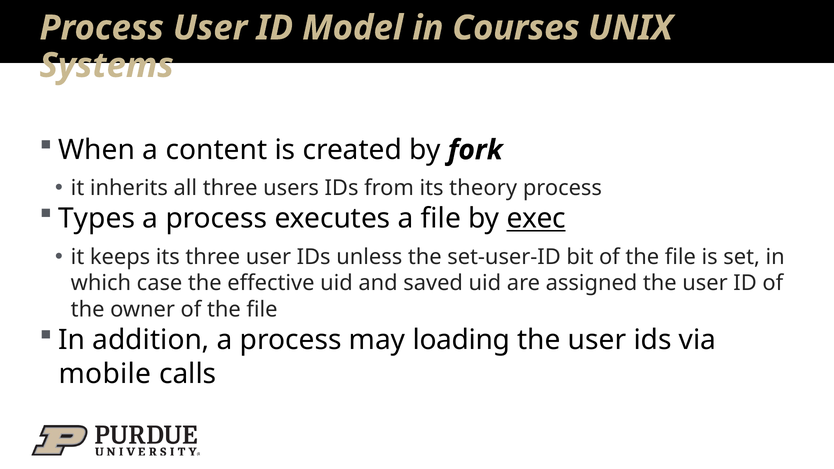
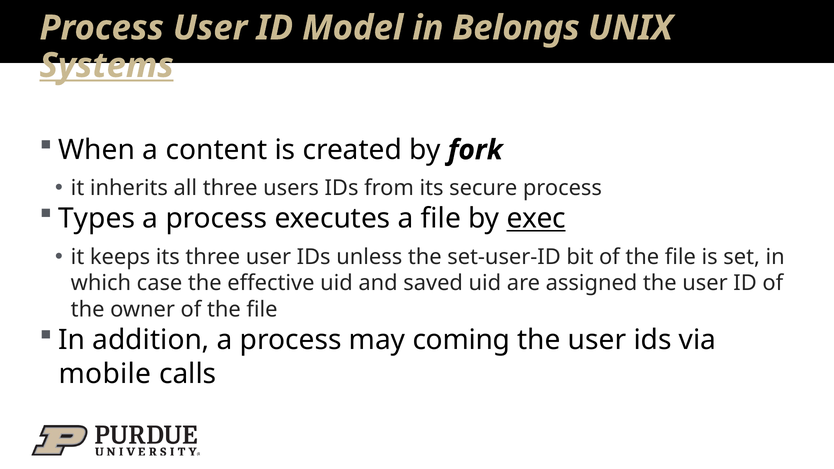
Courses: Courses -> Belongs (516, 28)
Systems underline: none -> present (107, 66)
theory: theory -> secure (483, 188)
loading: loading -> coming (461, 340)
